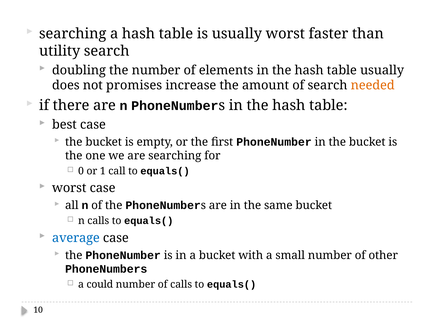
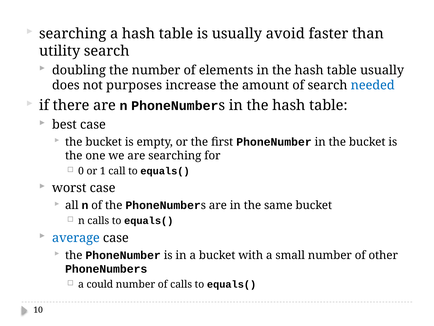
usually worst: worst -> avoid (285, 34)
promises: promises -> purposes (134, 85)
needed colour: orange -> blue (373, 85)
